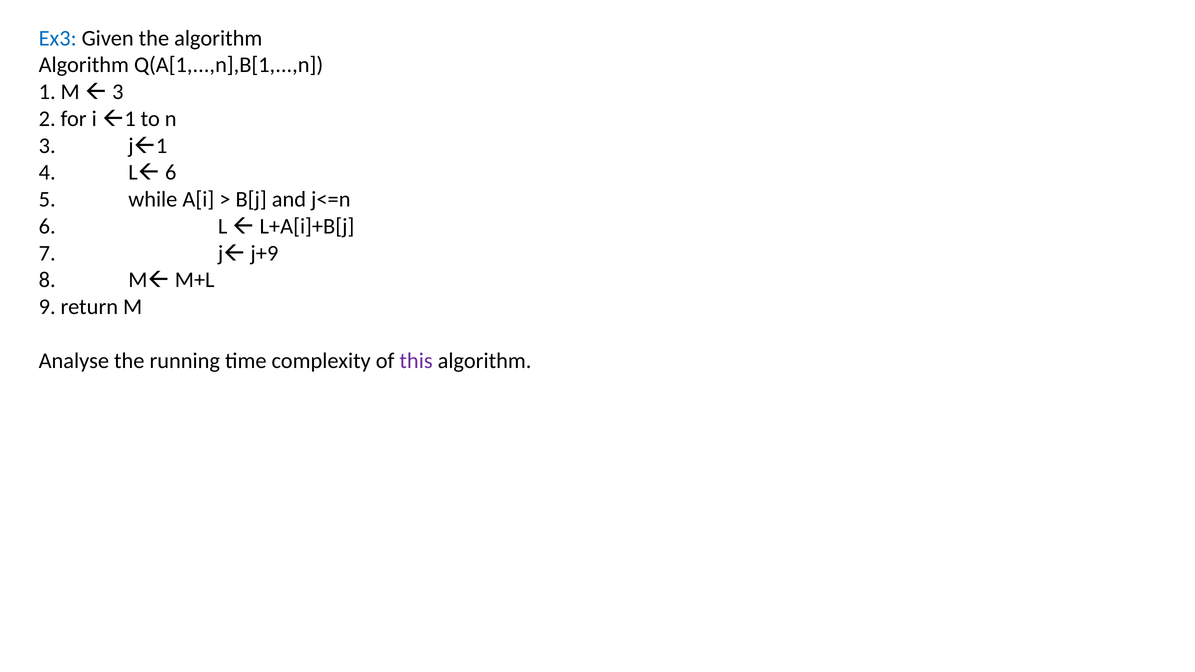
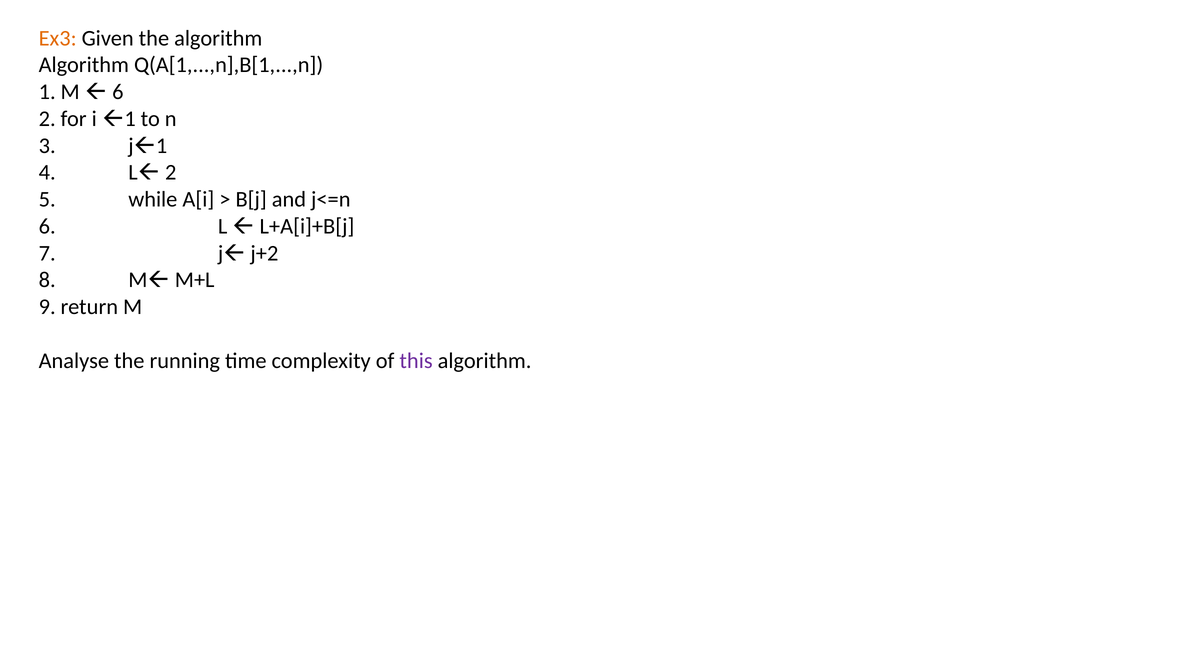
Ex3 colour: blue -> orange (58, 38)
3: 3 -> 6 (118, 92)
L 6: 6 -> 2 (171, 173)
j+9: j+9 -> j+2 (264, 253)
